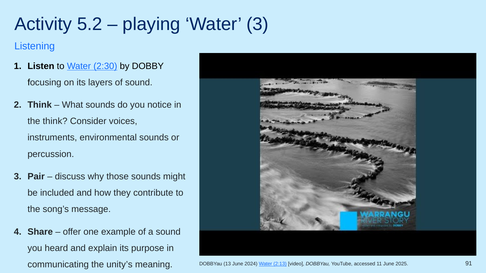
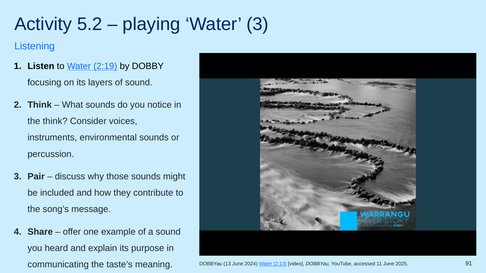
2:30: 2:30 -> 2:19 (105, 66)
unity’s: unity’s -> taste’s (120, 265)
